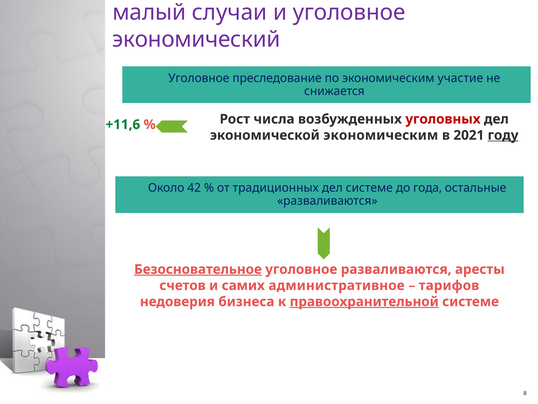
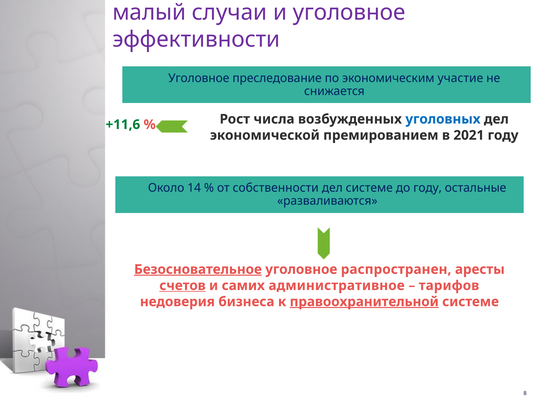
экономический: экономический -> эффективности (196, 39)
уголовных colour: red -> blue (443, 119)
экономической экономическим: экономическим -> премированием (381, 135)
году underline: present -> none (503, 135)
42: 42 -> 14 (194, 188)
традиционных: традиционных -> собственности (276, 188)
до года: года -> году (428, 188)
уголовное разваливаются: разваливаются -> распространен (396, 269)
счетов underline: none -> present (183, 285)
